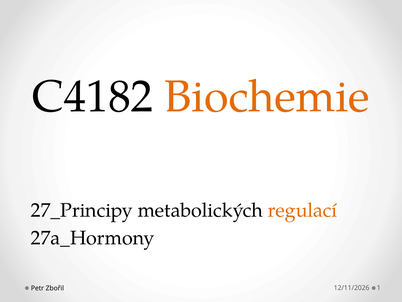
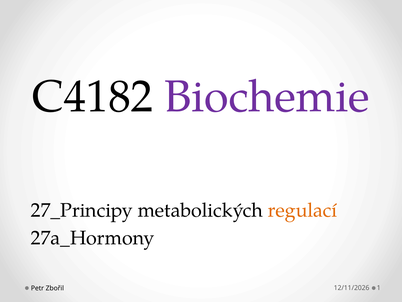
Biochemie colour: orange -> purple (267, 97)
